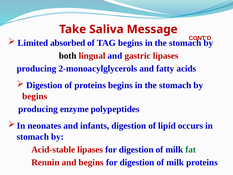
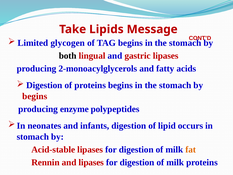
Saliva: Saliva -> Lipids (106, 29)
absorbed: absorbed -> glycogen (68, 43)
fat colour: green -> orange (191, 149)
and begins: begins -> lipases (91, 162)
